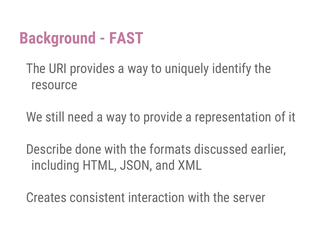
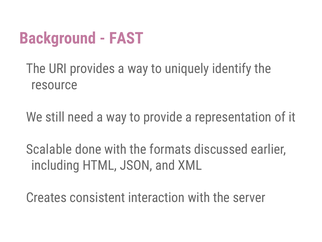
Describe: Describe -> Scalable (49, 149)
